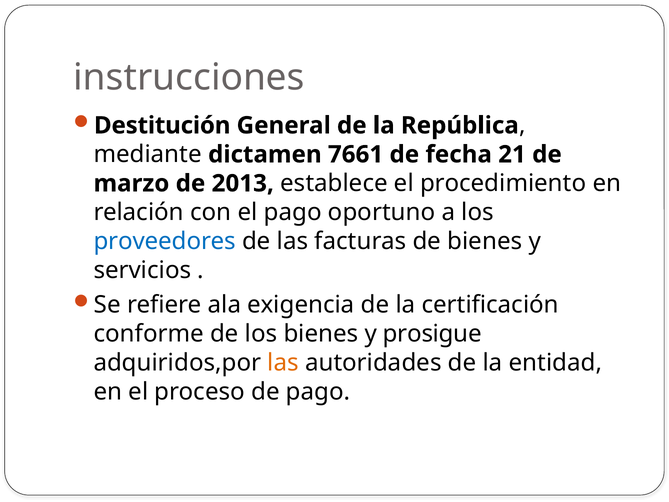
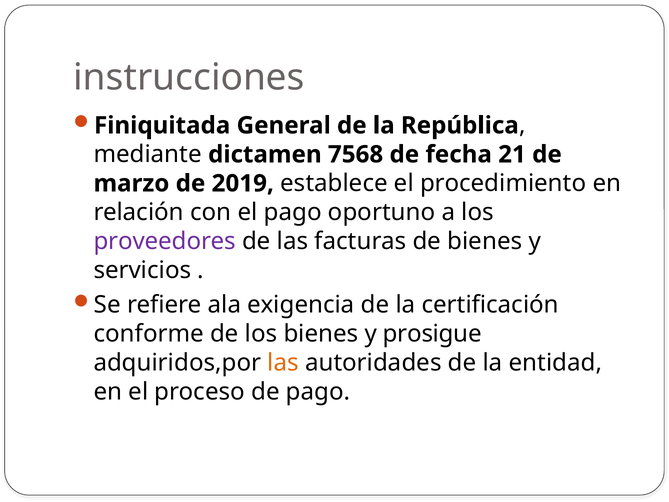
Destitución: Destitución -> Finiquitada (162, 125)
7661: 7661 -> 7568 (356, 154)
2013: 2013 -> 2019 (243, 183)
proveedores colour: blue -> purple (165, 241)
